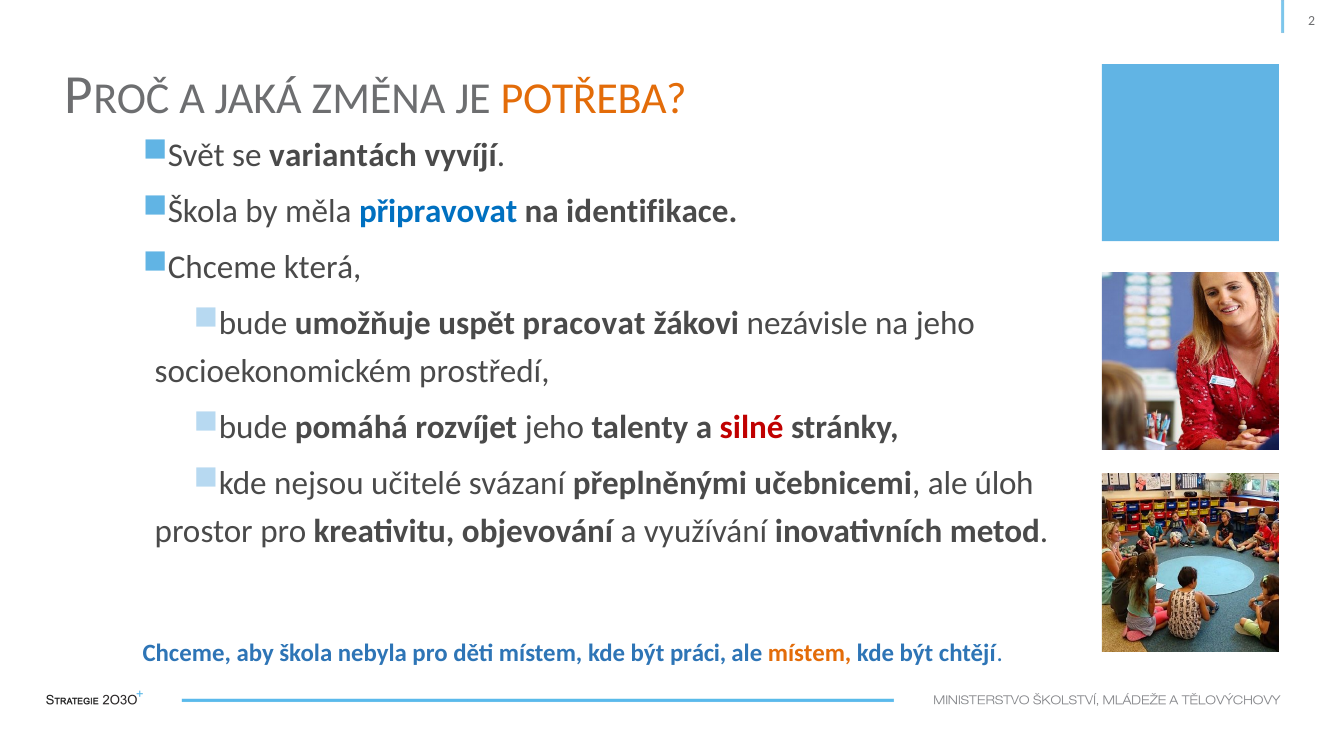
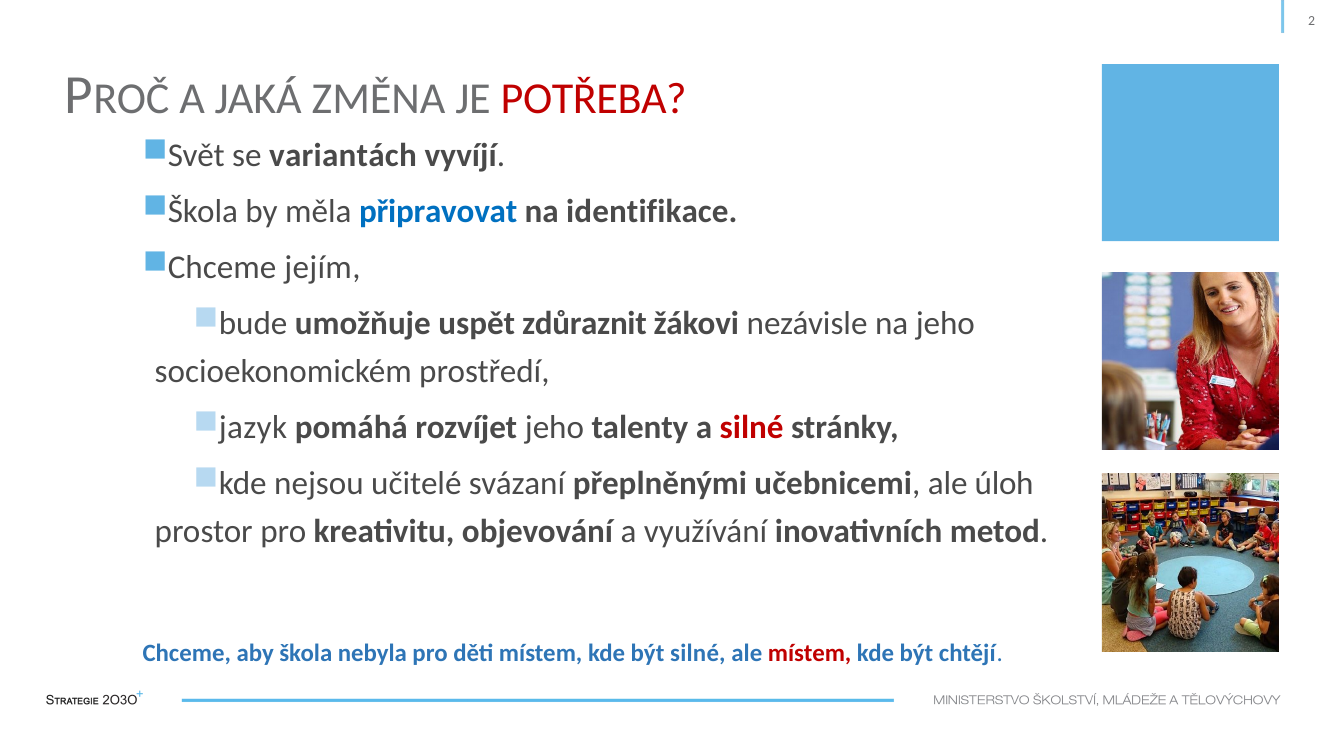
POTŘEBA colour: orange -> red (594, 98)
která: která -> jejím (322, 267)
pracovat: pracovat -> zdůraznit (584, 323)
bude: bude -> jazyk (253, 427)
být práci: práci -> silné (698, 652)
místem colour: orange -> red (810, 652)
